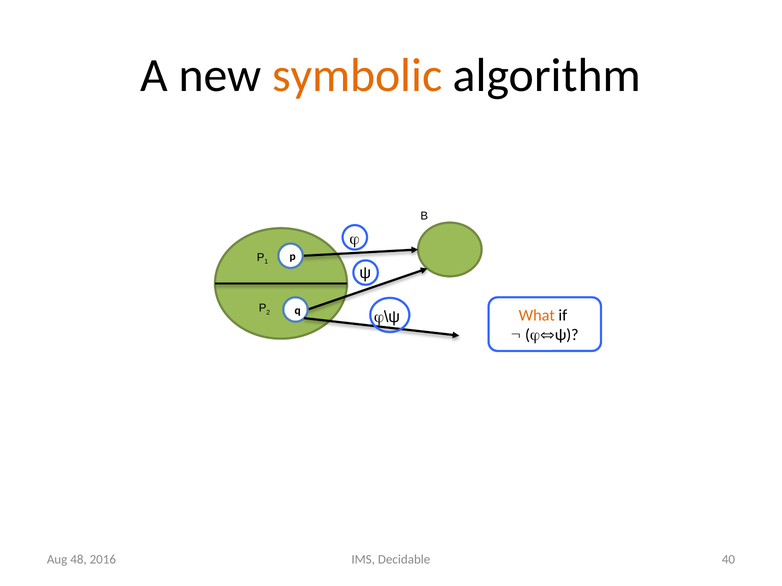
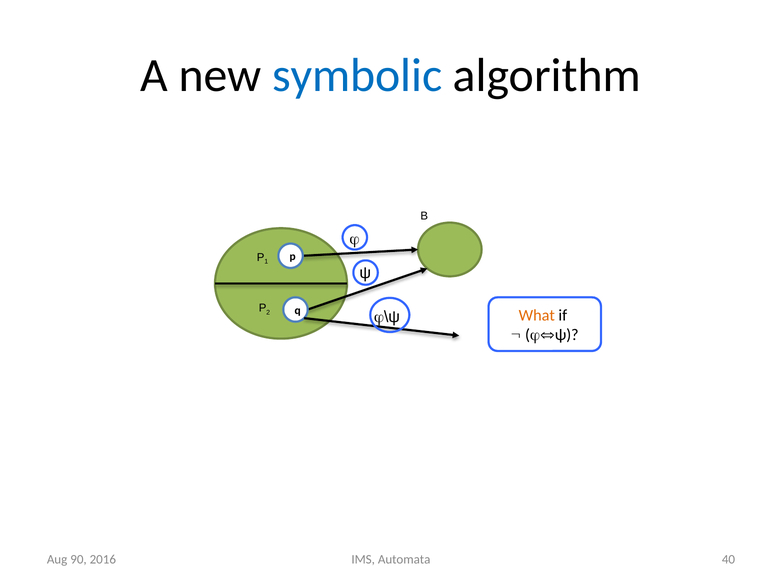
symbolic colour: orange -> blue (357, 76)
48: 48 -> 90 (79, 560)
Decidable: Decidable -> Automata (404, 560)
